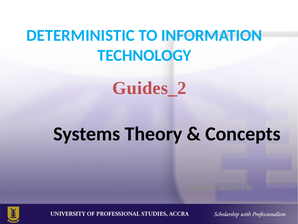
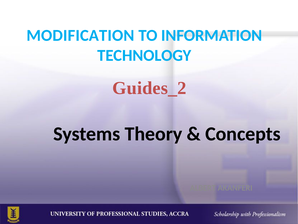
DETERMINISTIC: DETERMINISTIC -> MODIFICATION (80, 35)
